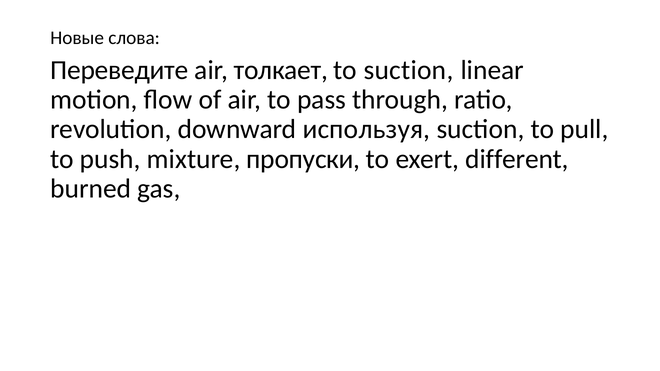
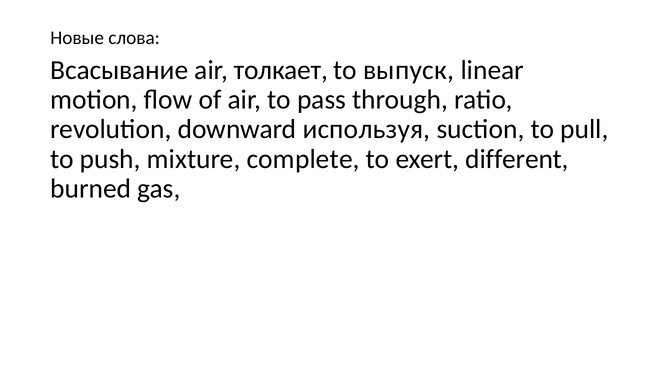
Переведите: Переведите -> Всасывание (119, 70)
to suction: suction -> выпуск (409, 70)
пропуски: пропуски -> complete (303, 159)
